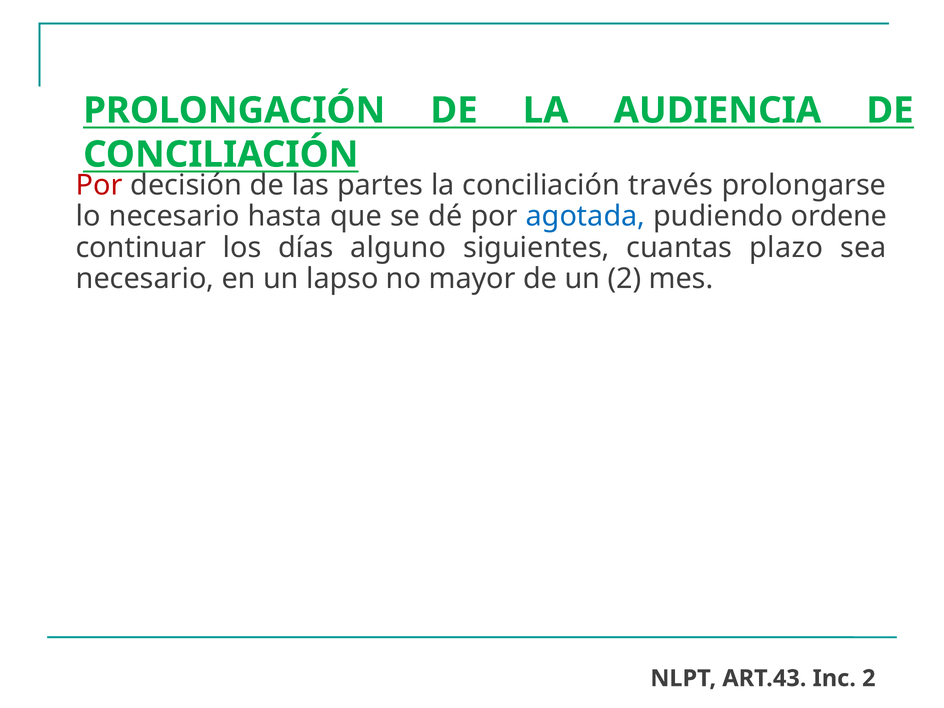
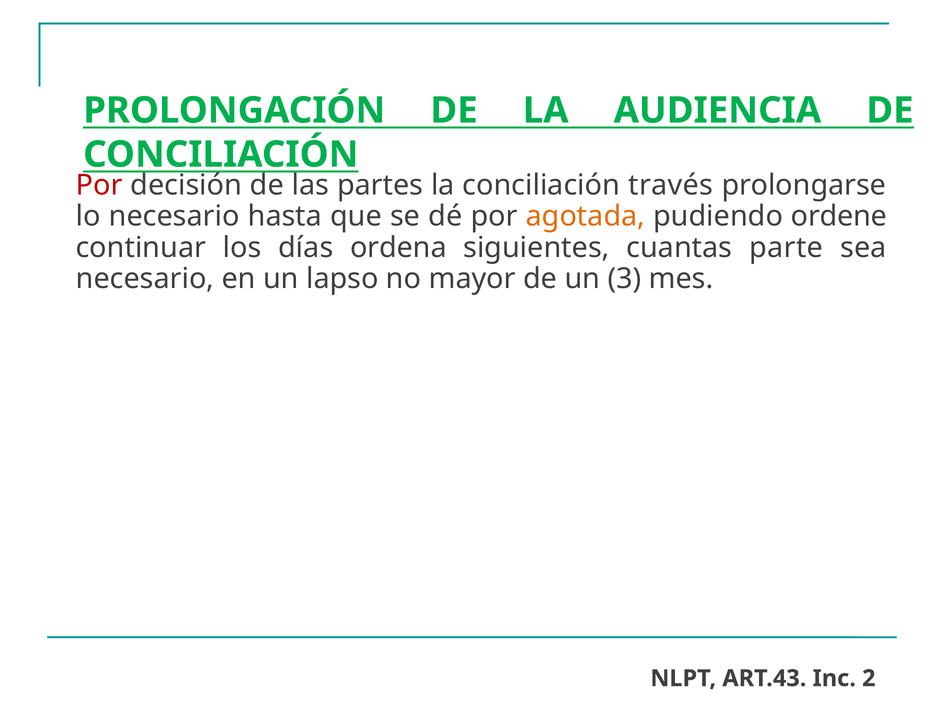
agotada colour: blue -> orange (585, 216)
alguno: alguno -> ordena (398, 248)
plazo: plazo -> parte (786, 248)
un 2: 2 -> 3 (625, 279)
